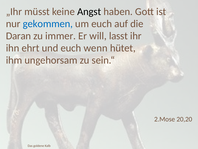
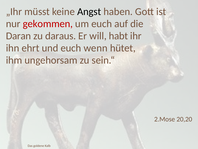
gekommen colour: blue -> red (48, 24)
immer: immer -> daraus (61, 36)
lasst: lasst -> habt (118, 36)
